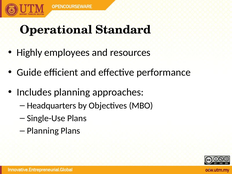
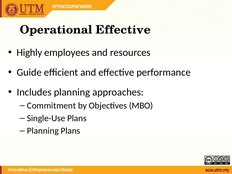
Operational Standard: Standard -> Effective (123, 30)
Headquarters: Headquarters -> Commitment (51, 106)
